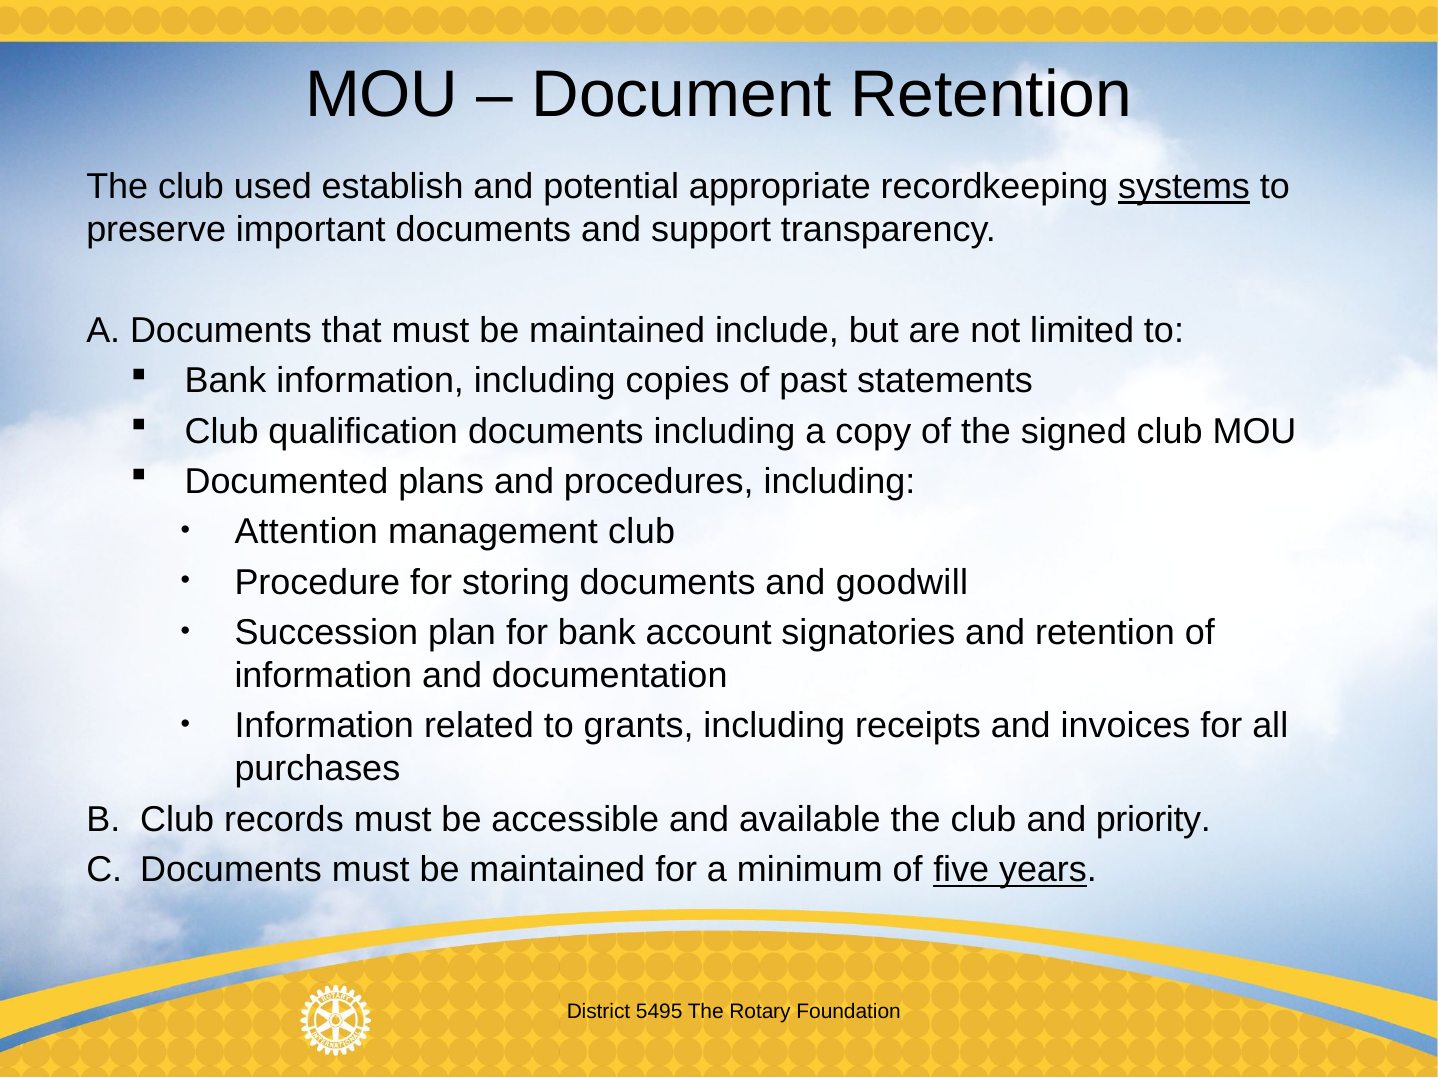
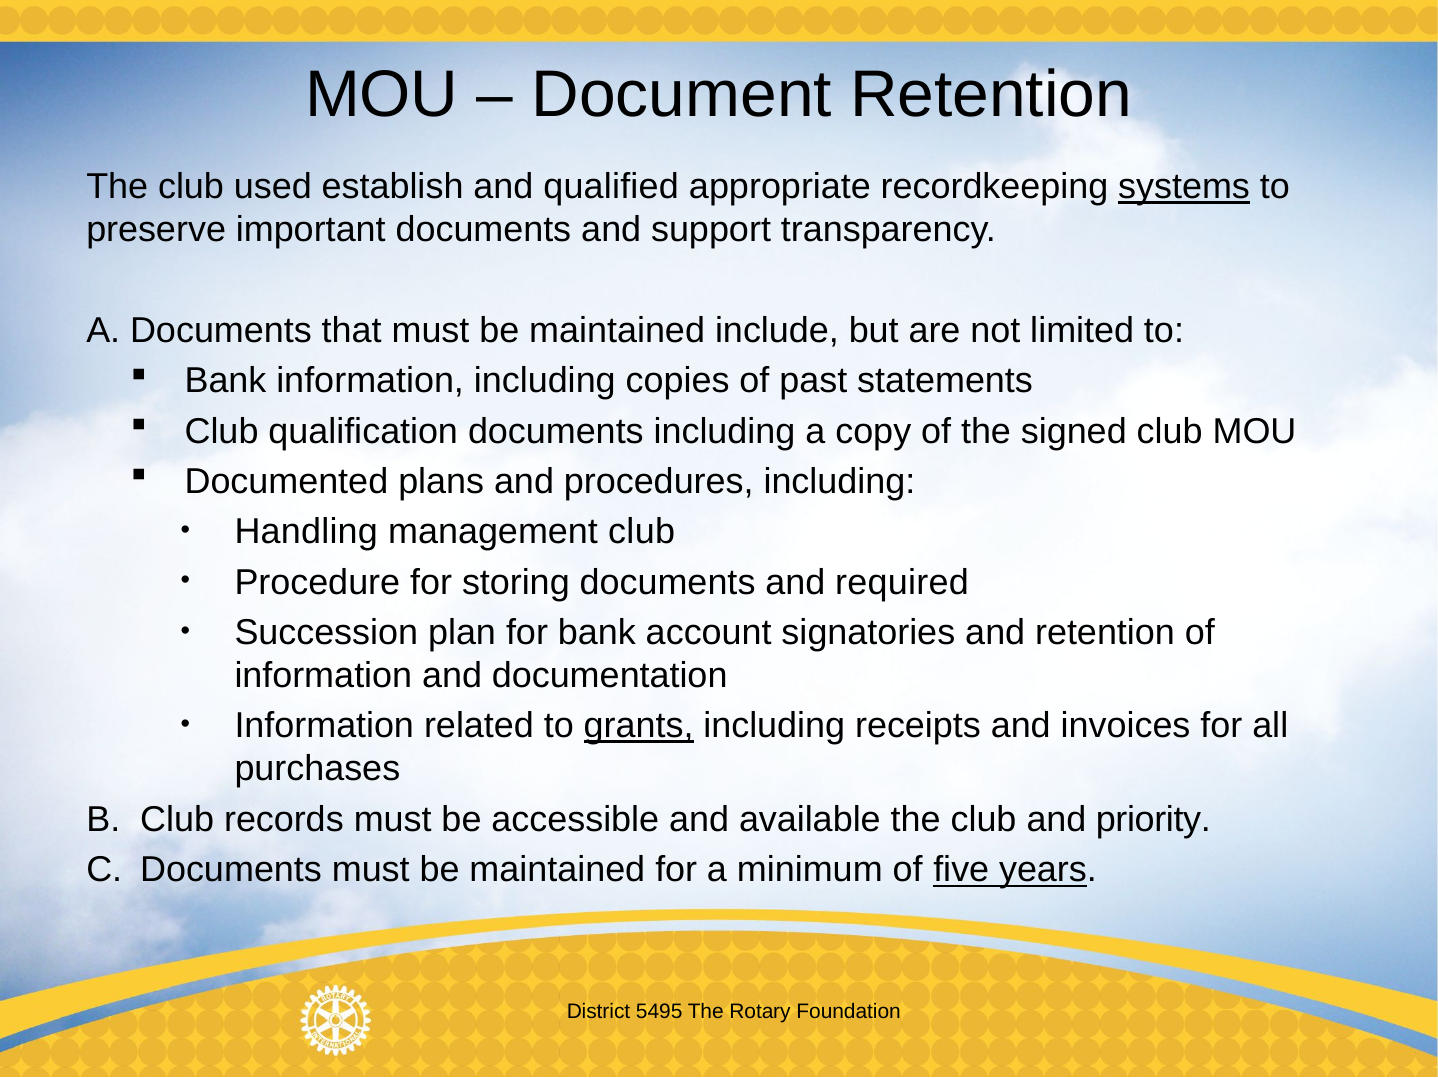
potential: potential -> qualified (611, 187)
Attention: Attention -> Handling (306, 532)
goodwill: goodwill -> required (902, 583)
grants underline: none -> present (639, 726)
